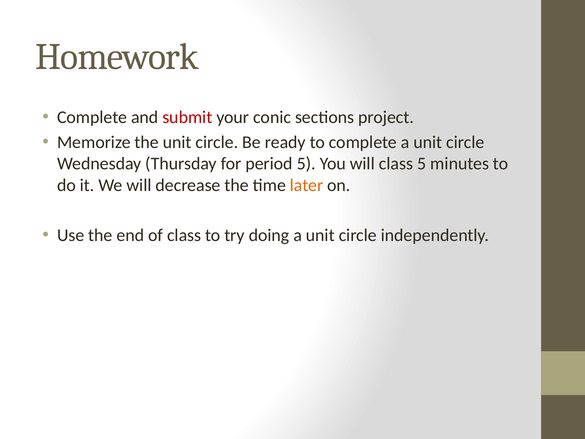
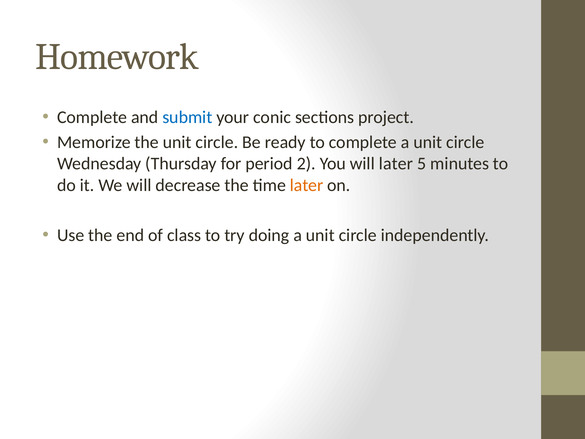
submit colour: red -> blue (187, 117)
period 5: 5 -> 2 (306, 164)
will class: class -> later (396, 164)
